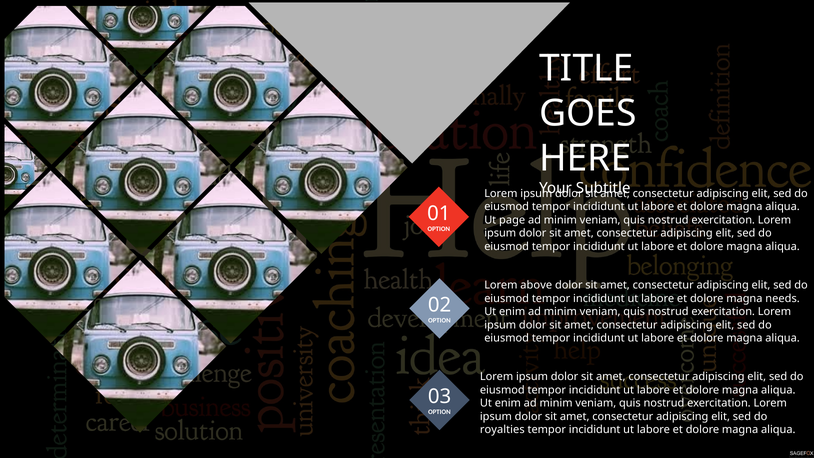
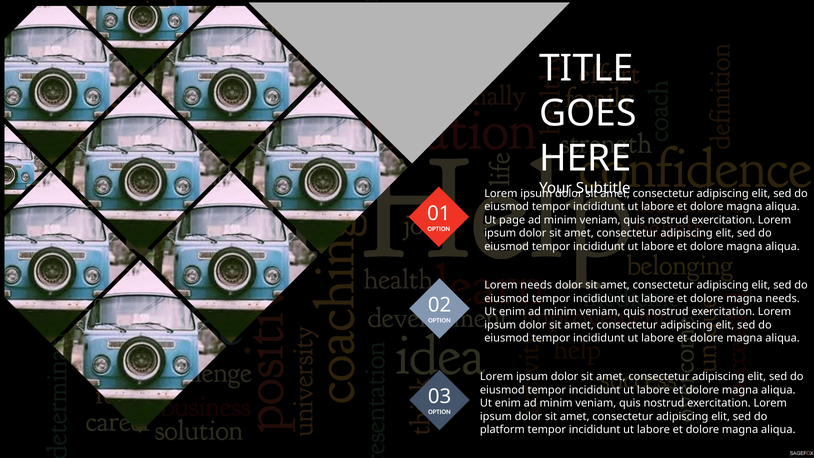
Lorem above: above -> needs (536, 285)
royalties: royalties -> platform (502, 430)
